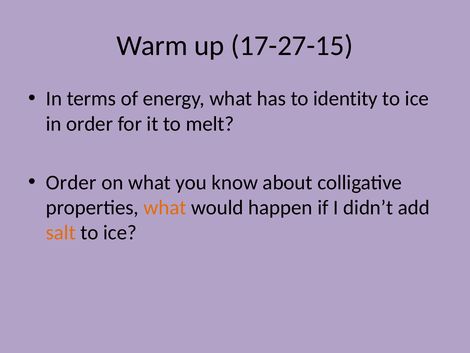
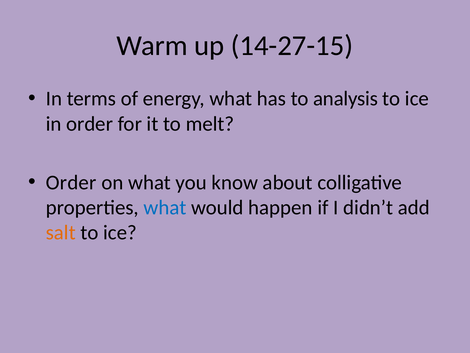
17-27-15: 17-27-15 -> 14-27-15 (292, 45)
identity: identity -> analysis (346, 99)
what colour: orange -> blue (165, 207)
